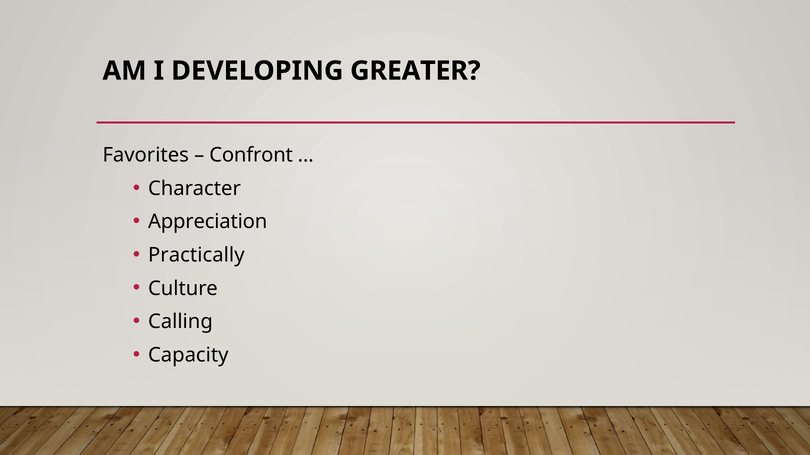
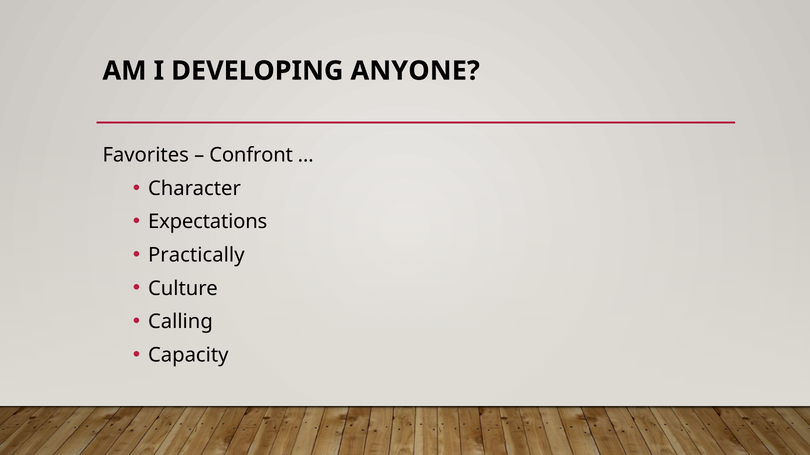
GREATER: GREATER -> ANYONE (415, 71)
Appreciation: Appreciation -> Expectations (208, 222)
